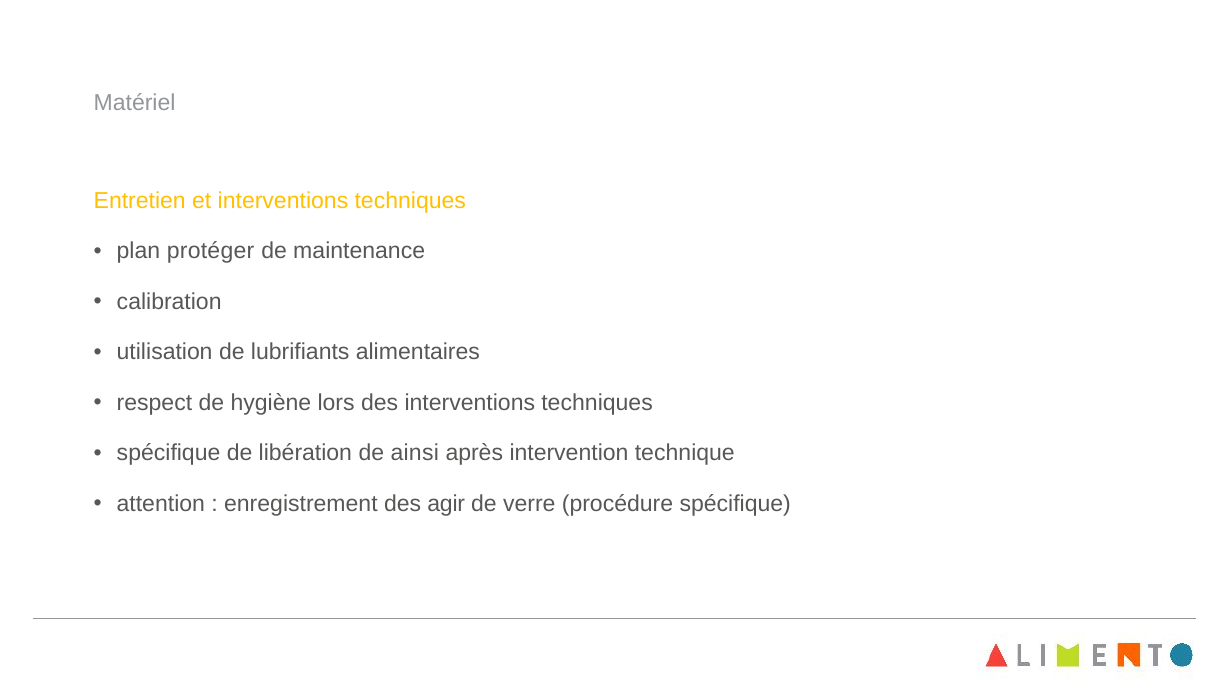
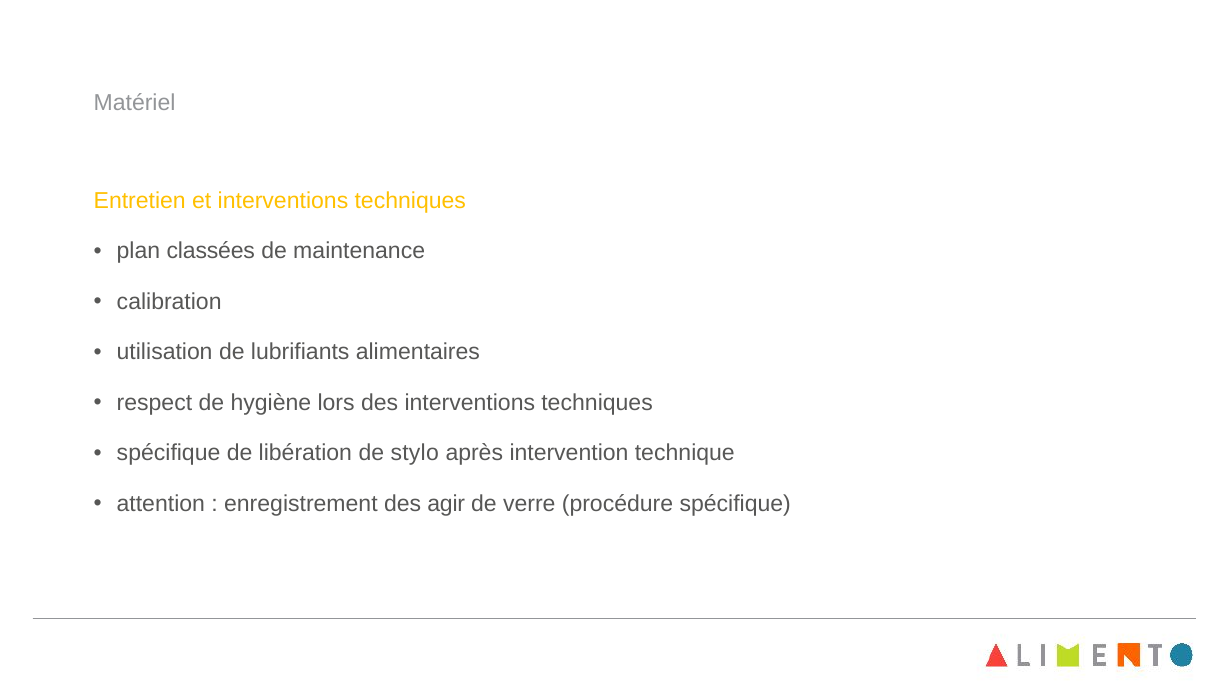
protéger: protéger -> classées (211, 251)
ainsi: ainsi -> stylo (415, 454)
